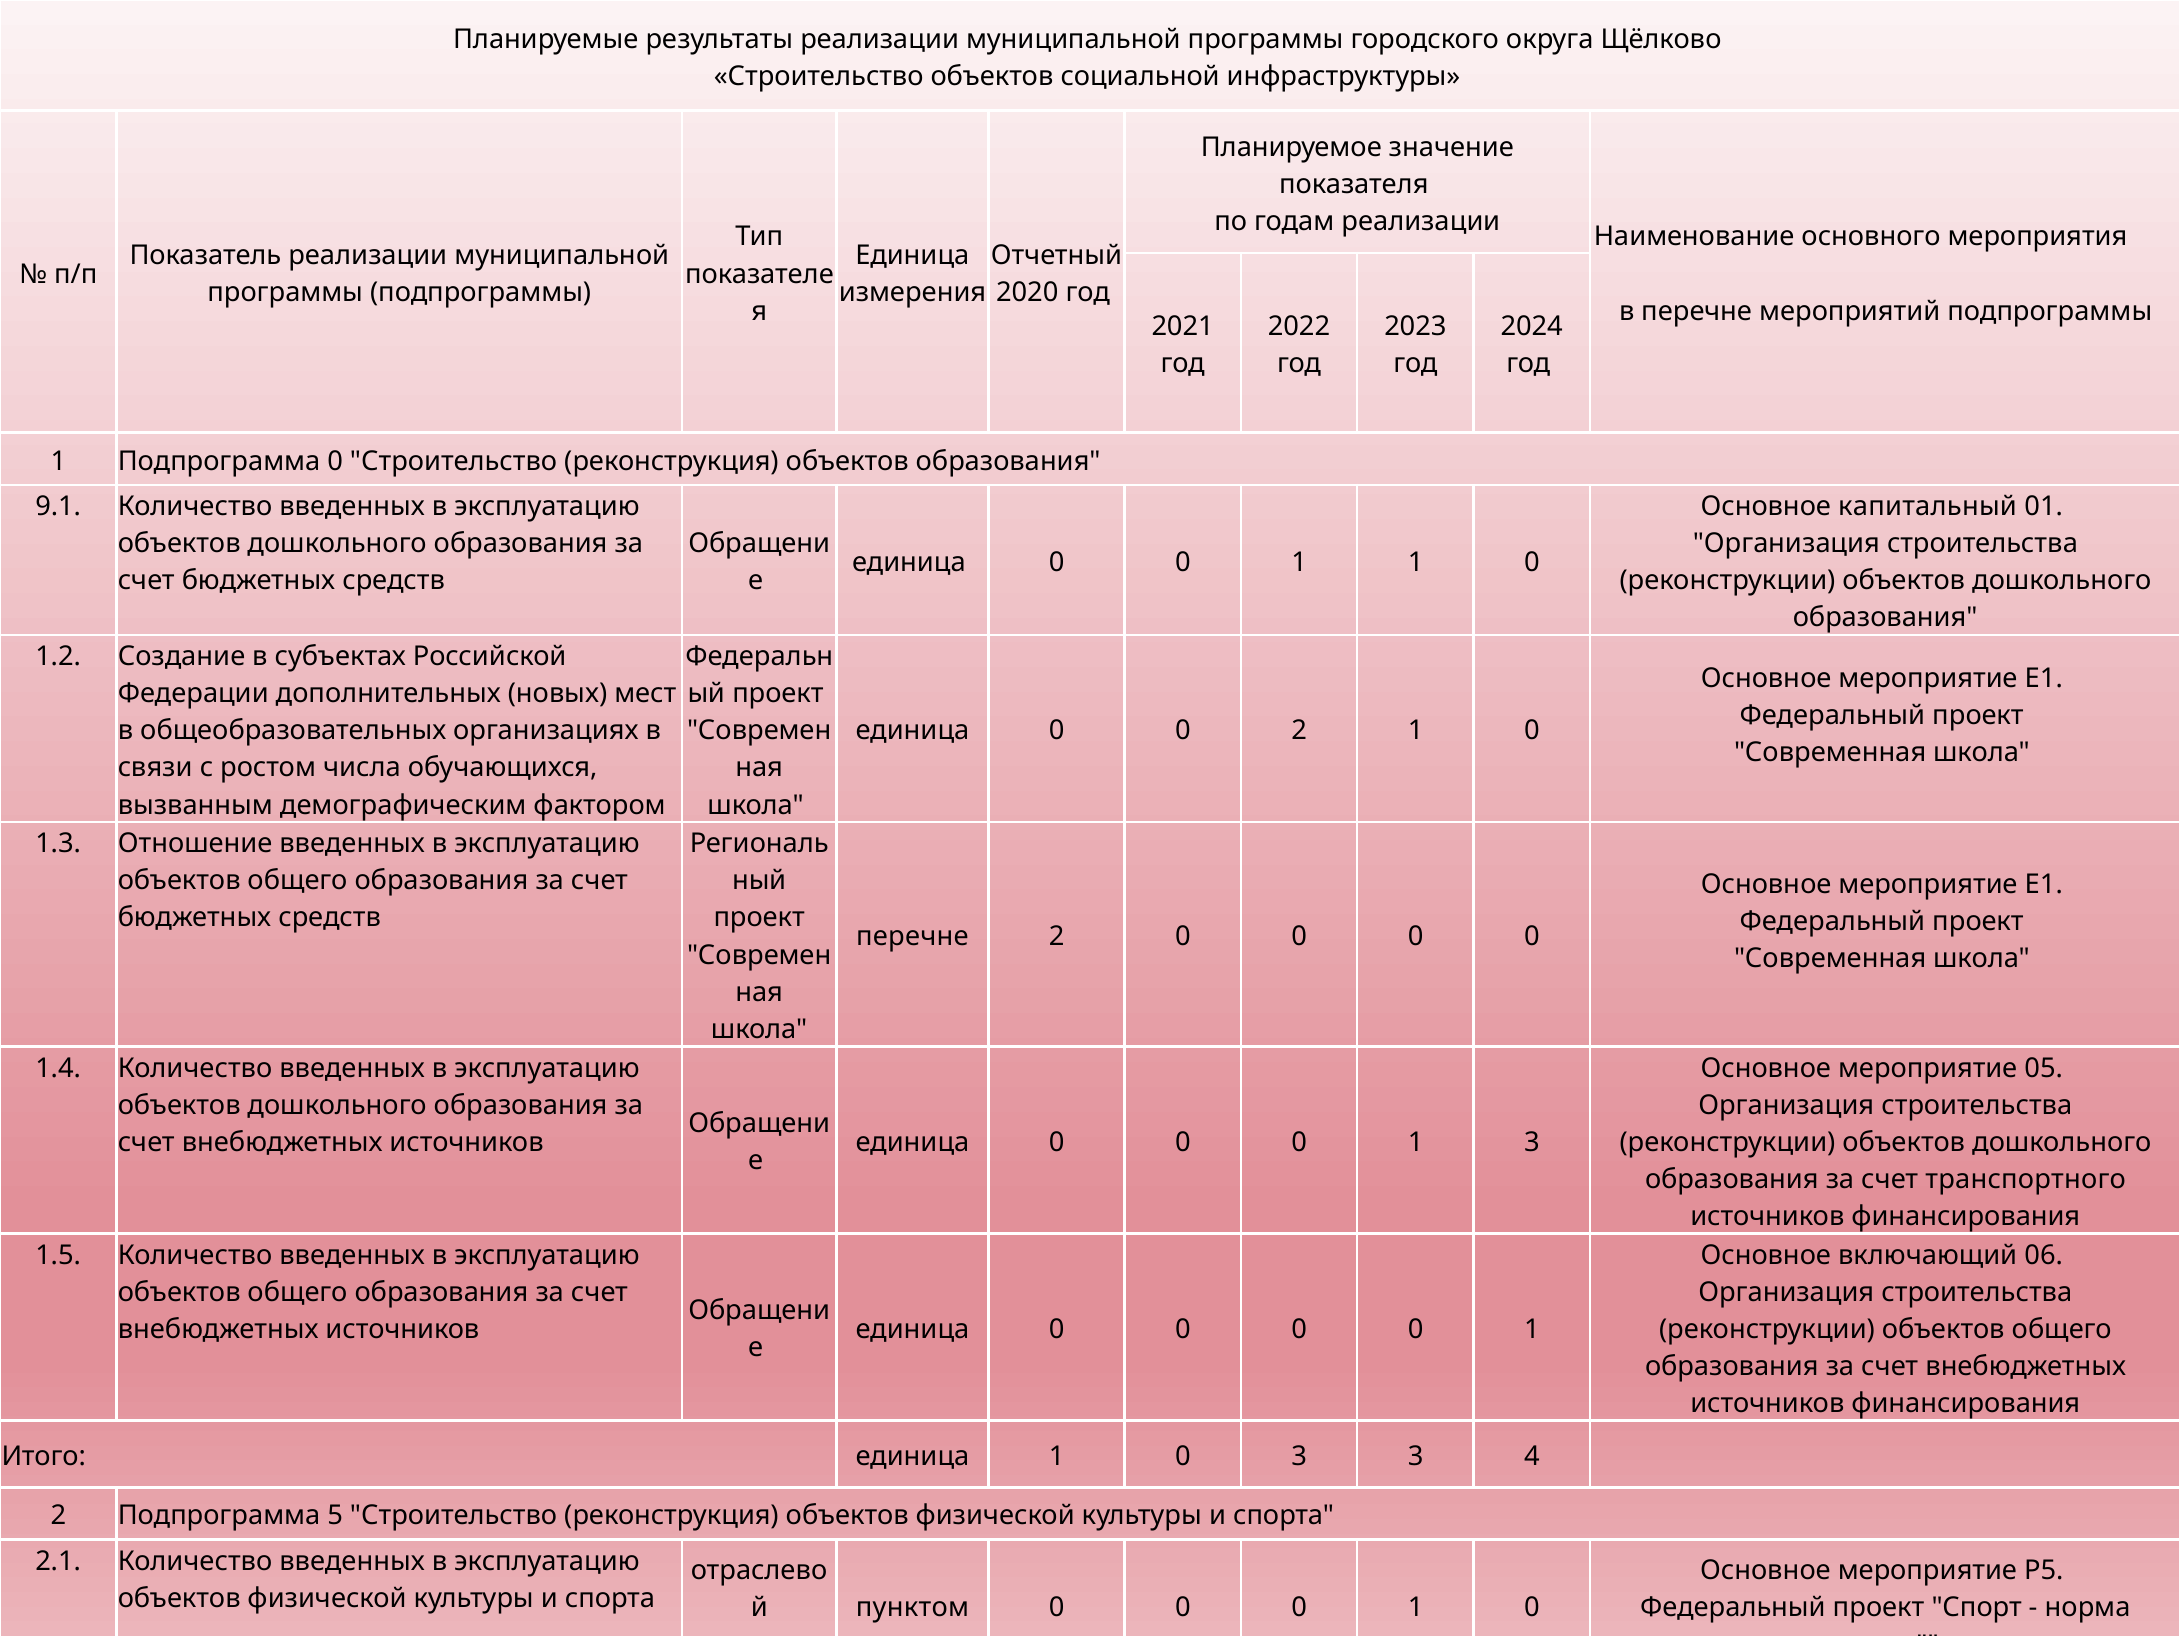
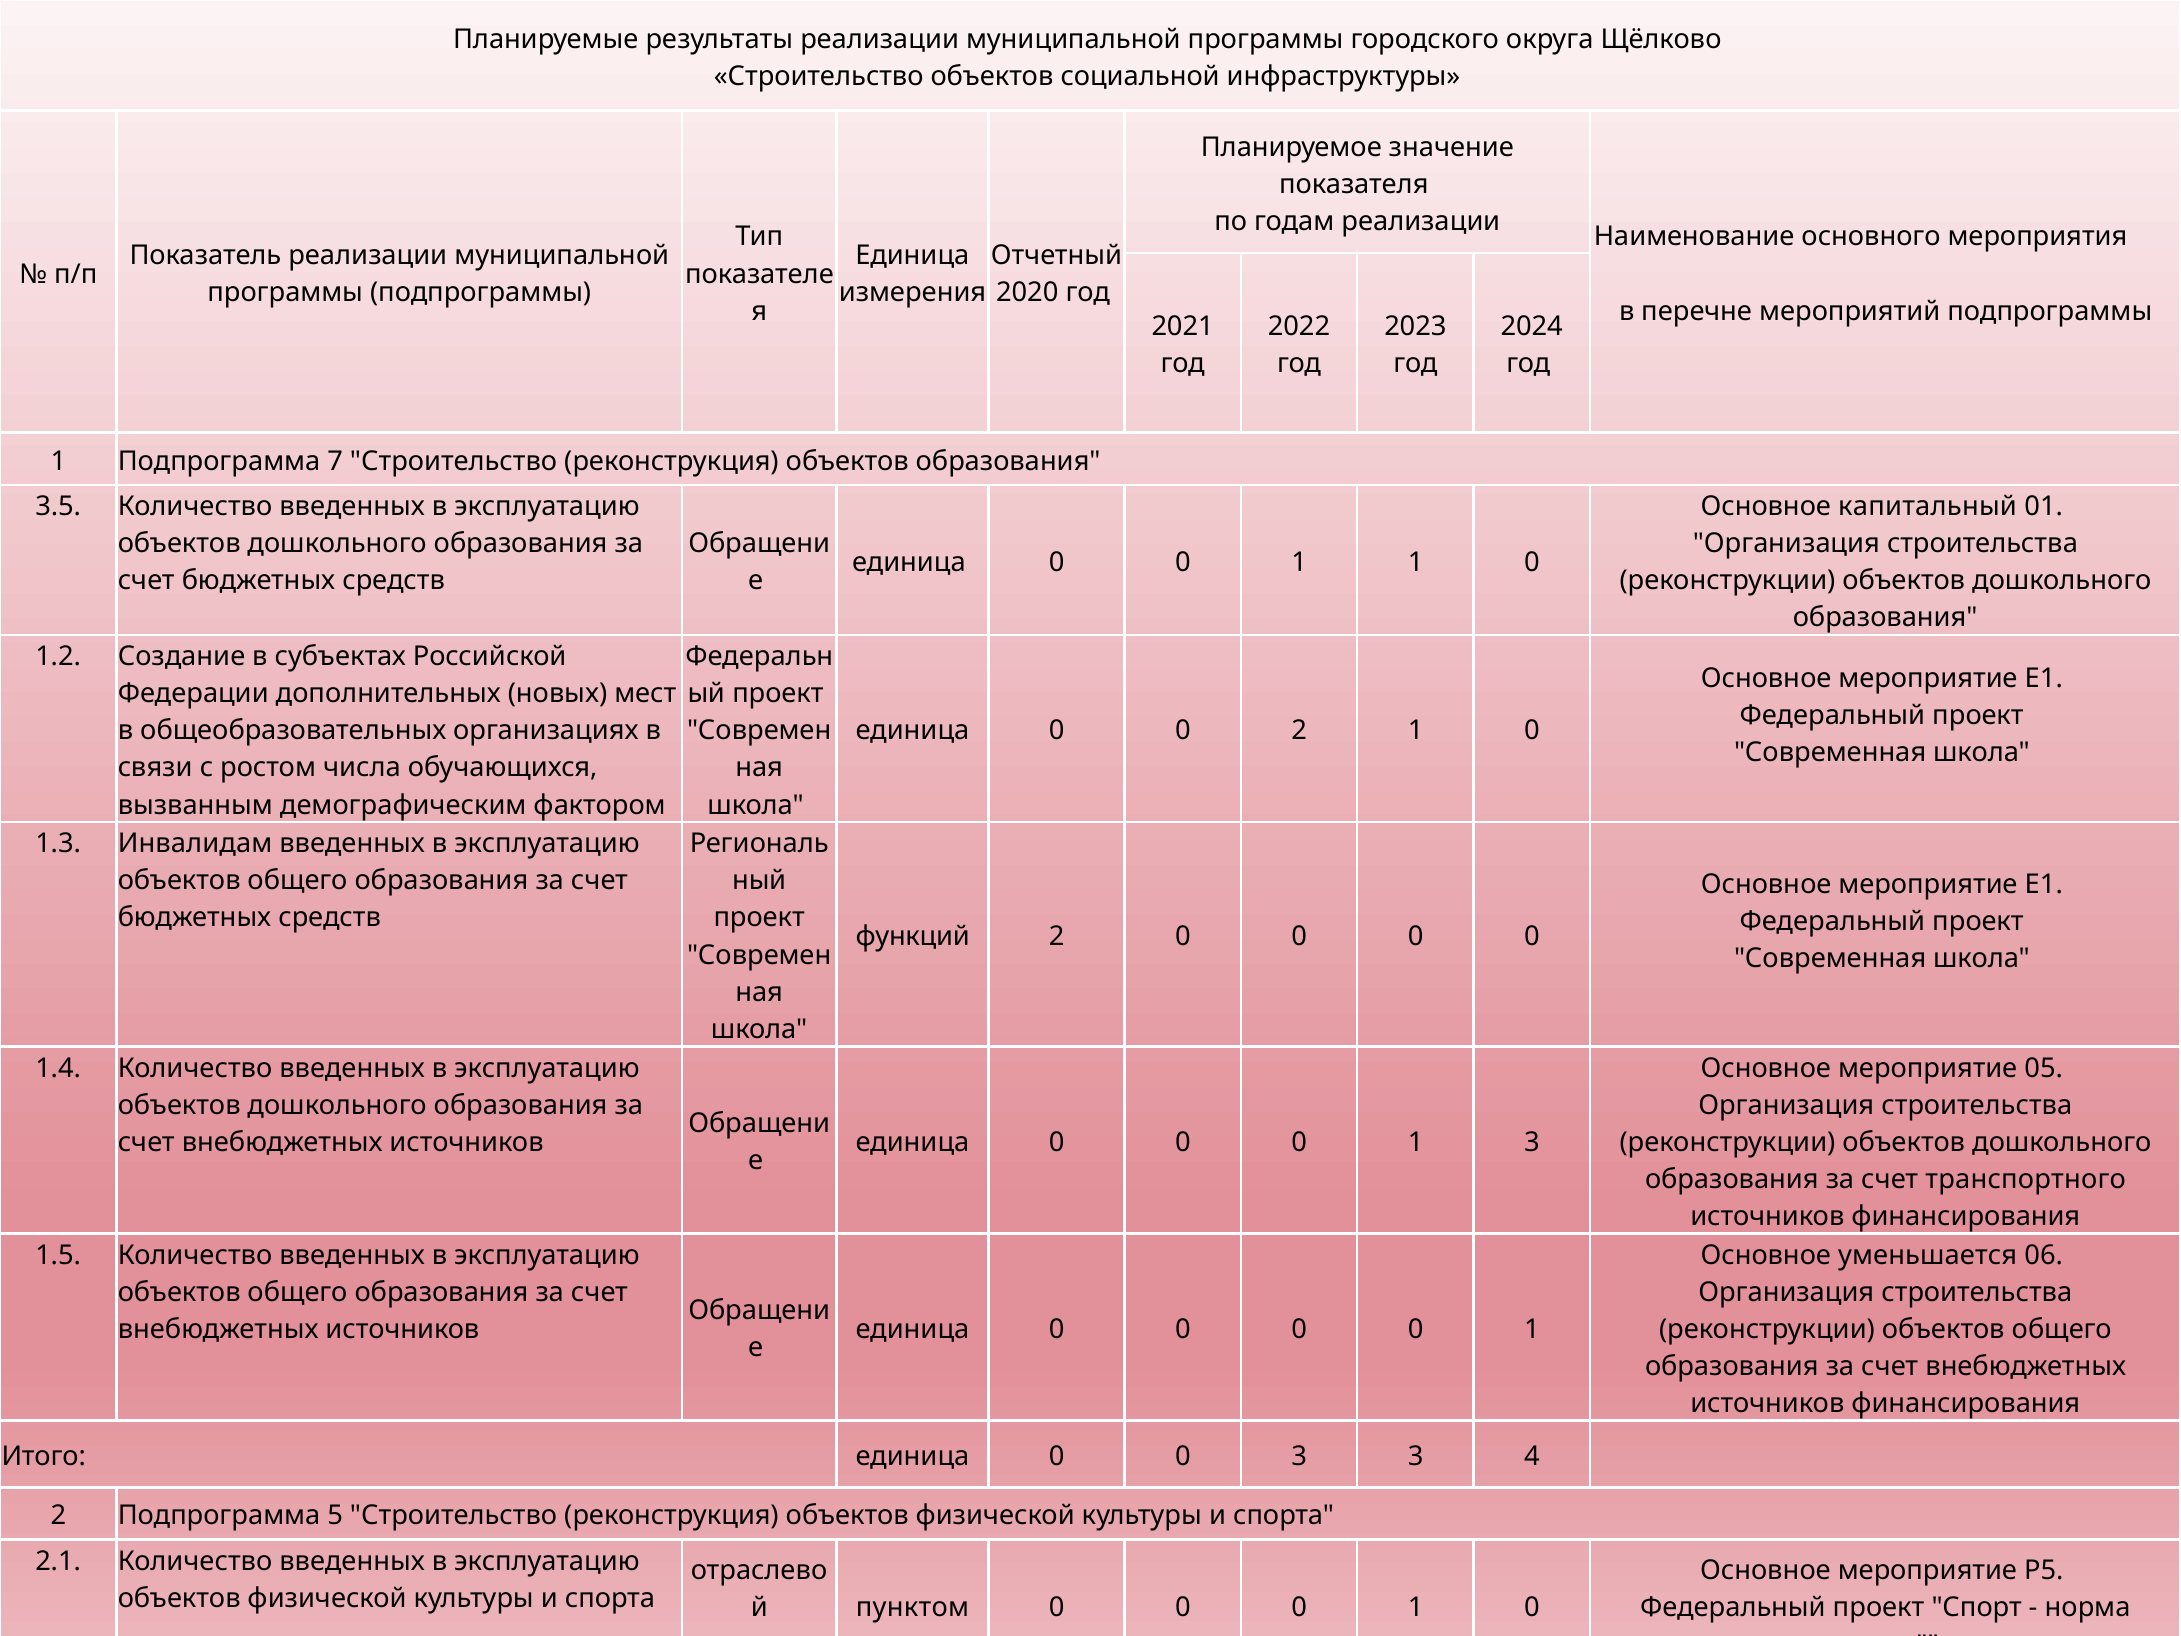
Подпрограмма 0: 0 -> 7 (335, 461)
9.1: 9.1 -> 3.5 (58, 507)
Отношение: Отношение -> Инвалидам (195, 844)
перечне: перечне -> функций (913, 936)
включающий: включающий -> уменьшается (1928, 1255)
1: 1 -> 0 (1057, 1456)
